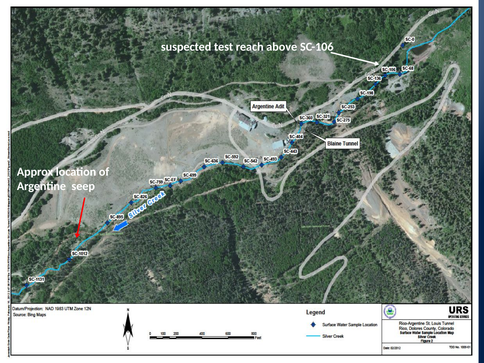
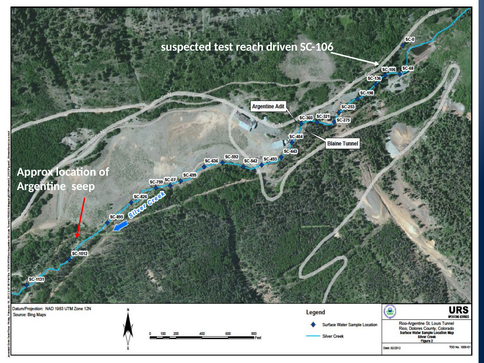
above: above -> driven (282, 47)
